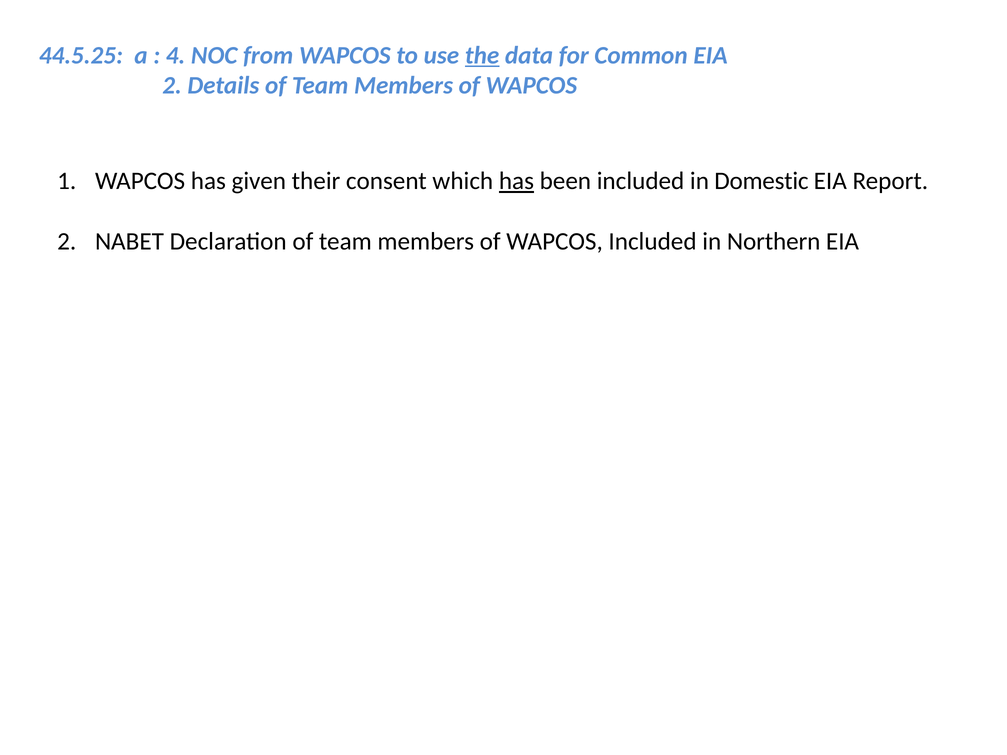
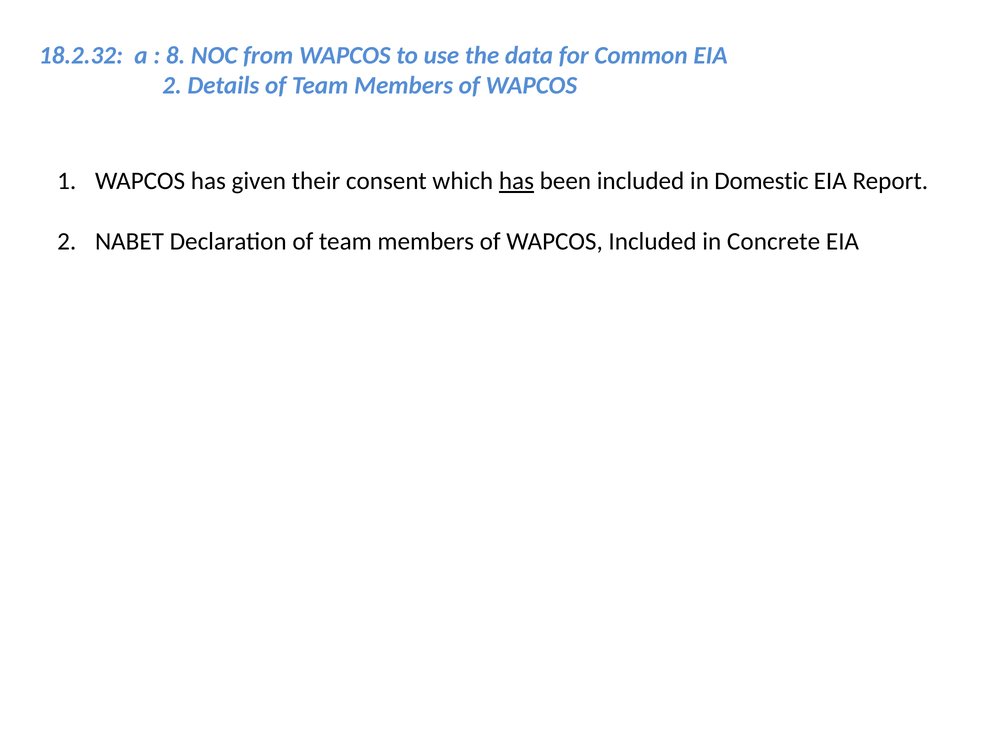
44.5.25: 44.5.25 -> 18.2.32 (81, 55)
4: 4 -> 8 (176, 55)
the underline: present -> none (482, 55)
Northern: Northern -> Concrete (774, 242)
